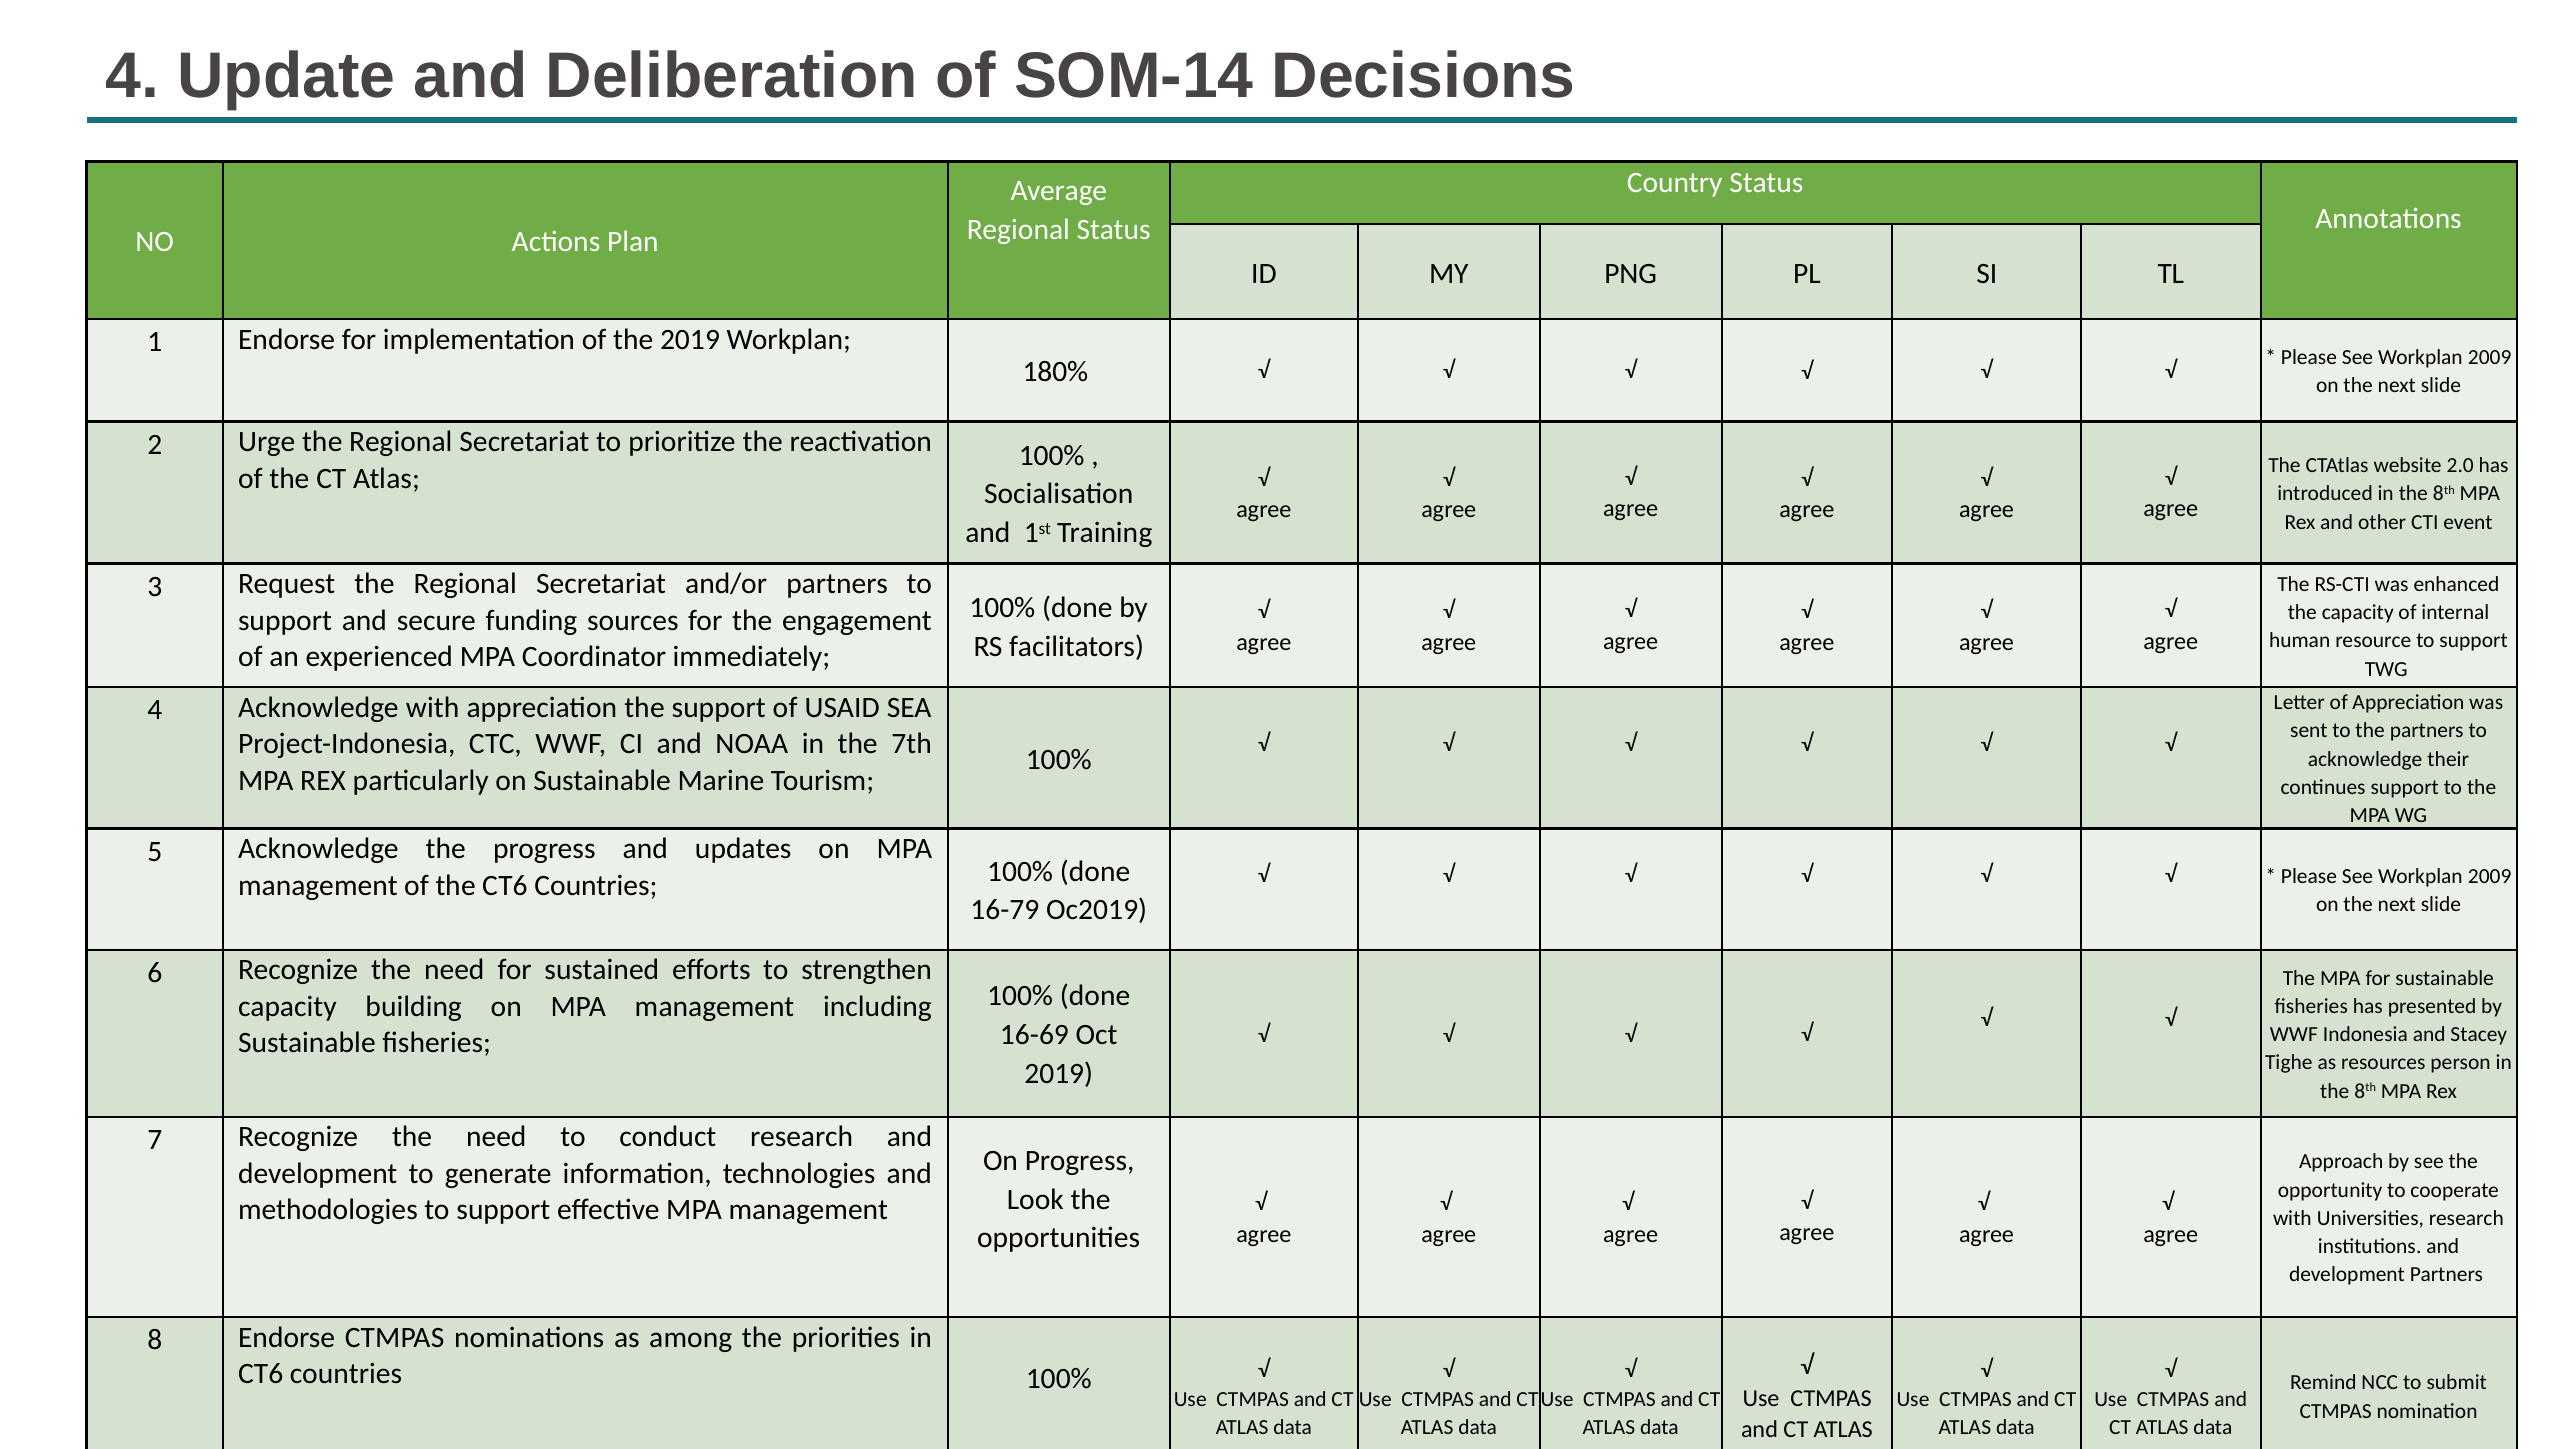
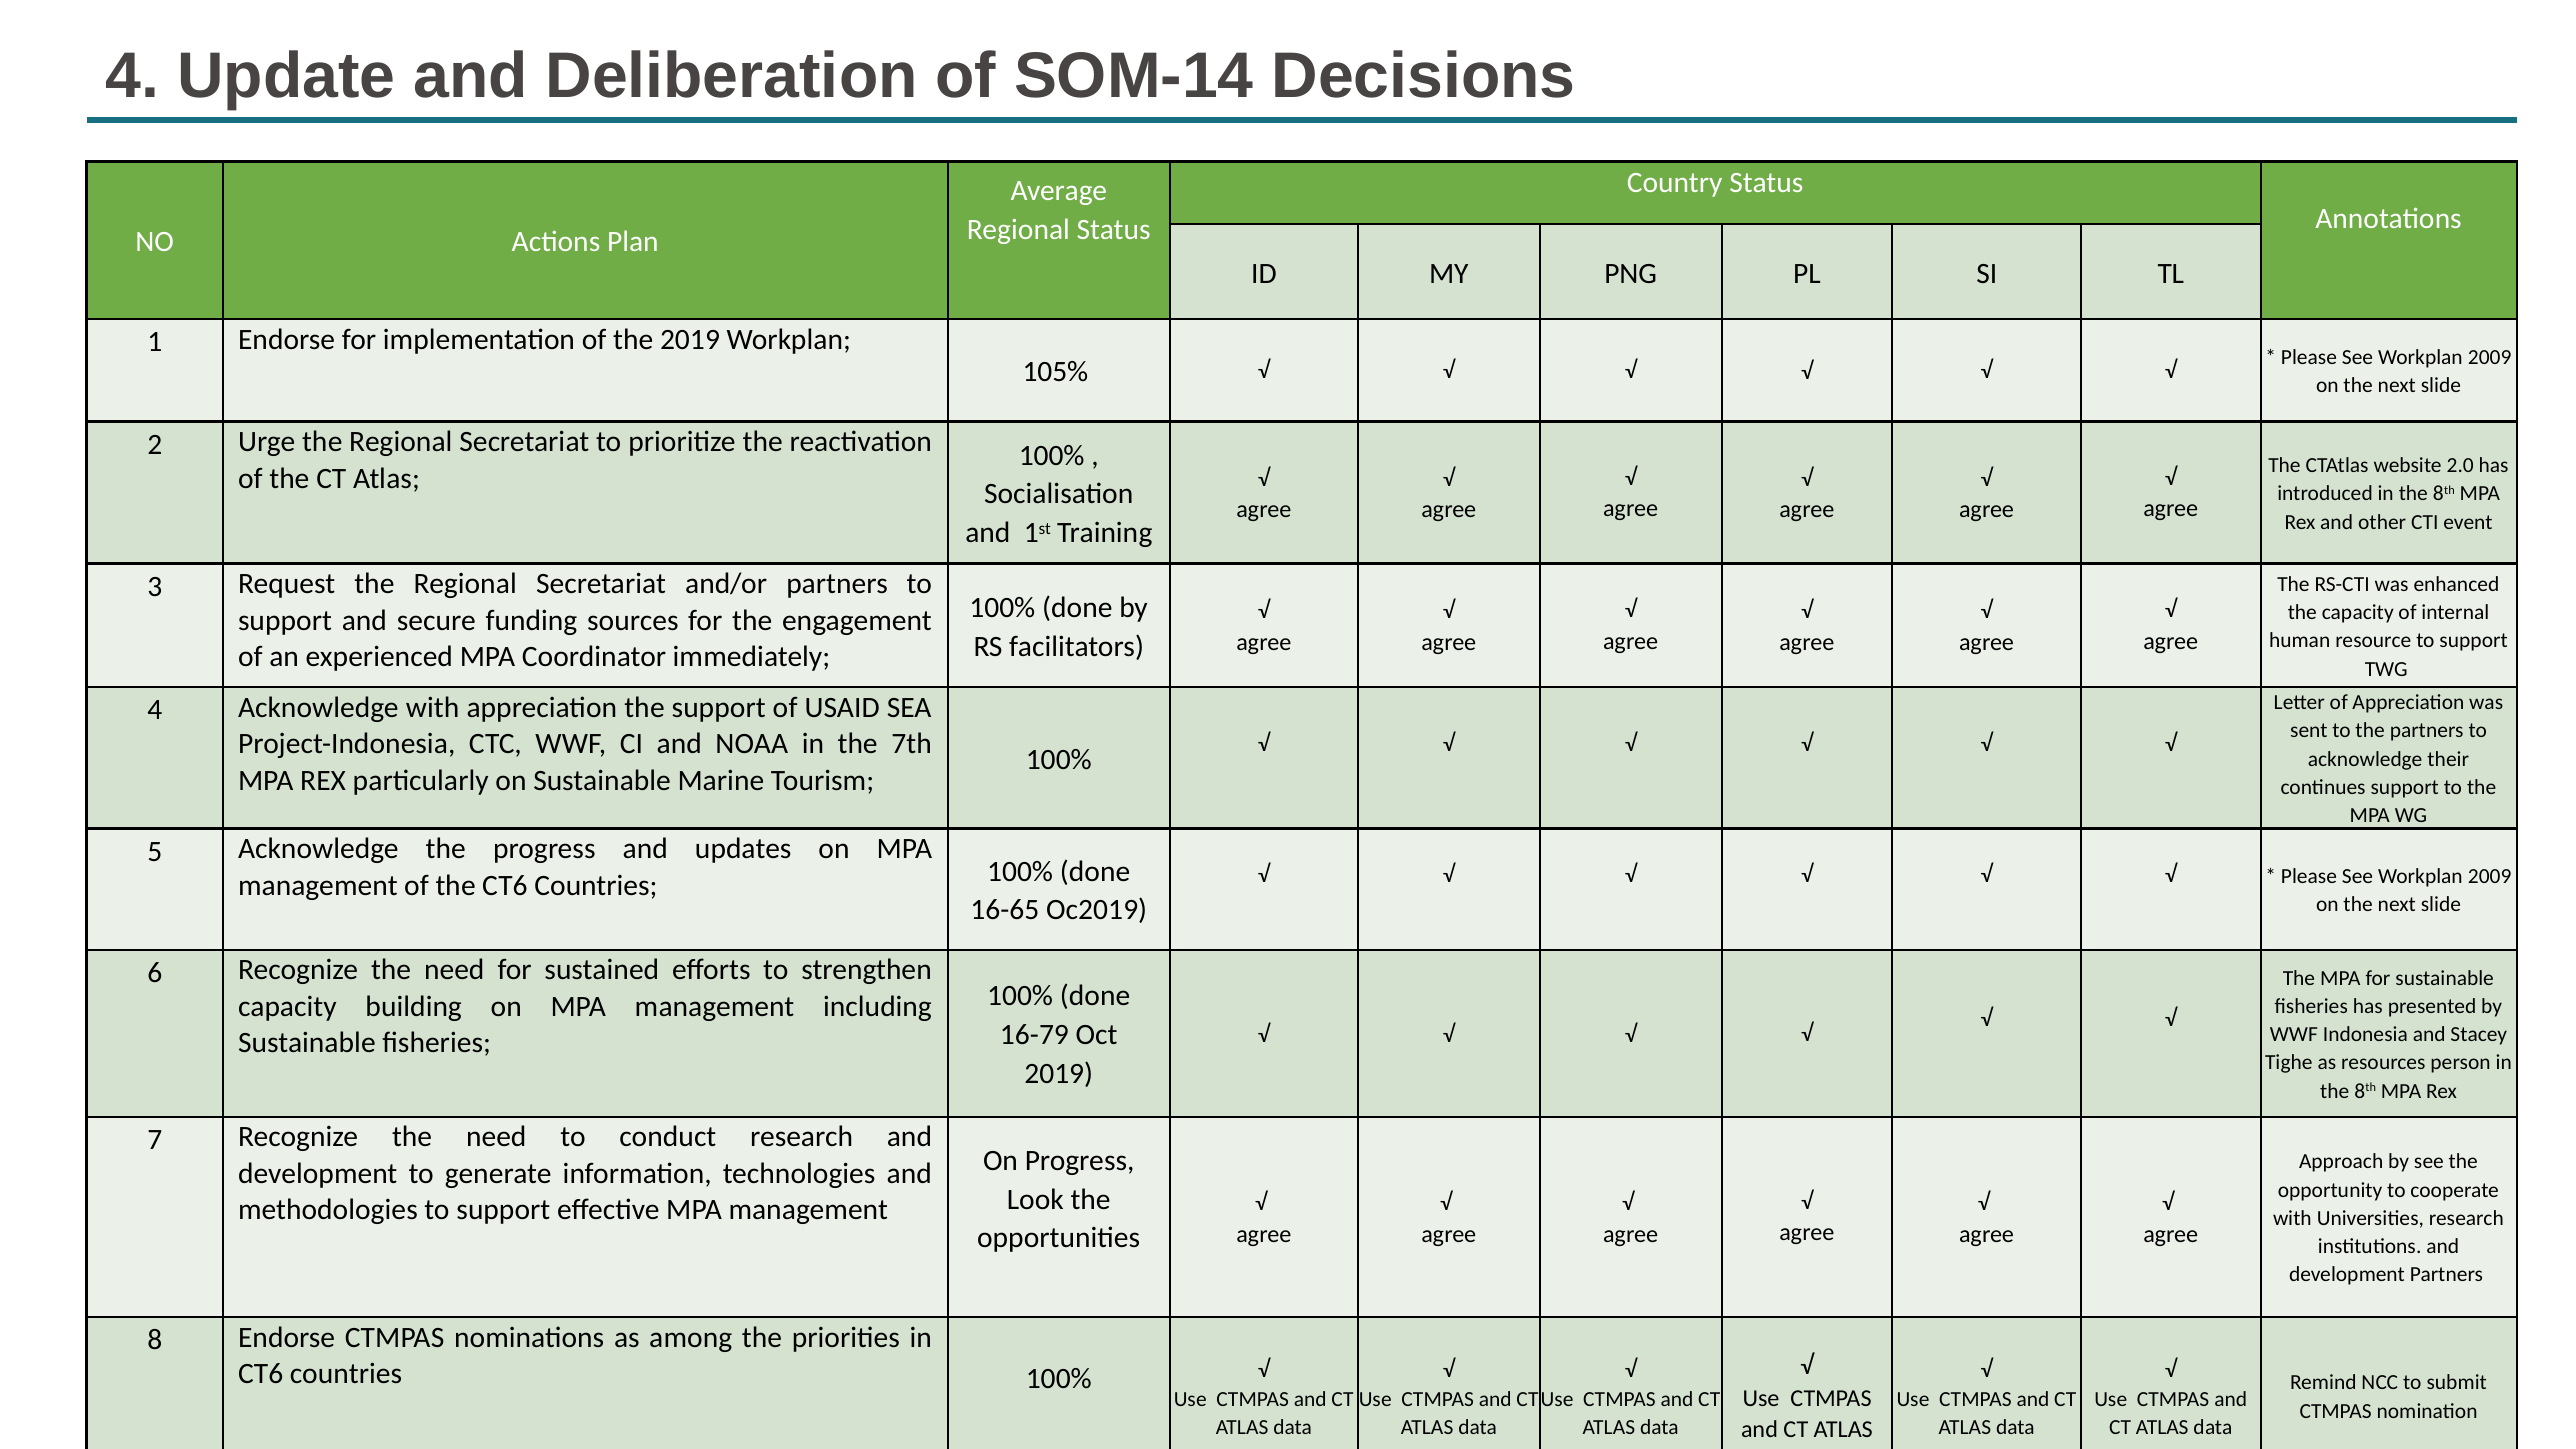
180%: 180% -> 105% (1055, 372)
16-79: 16-79 -> 16-65 (1005, 910)
16-69: 16-69 -> 16-79 (1034, 1035)
